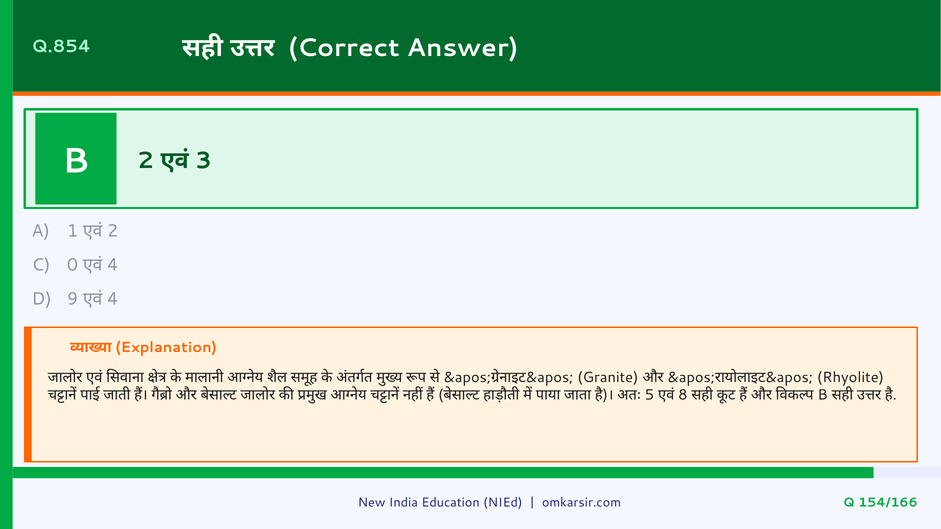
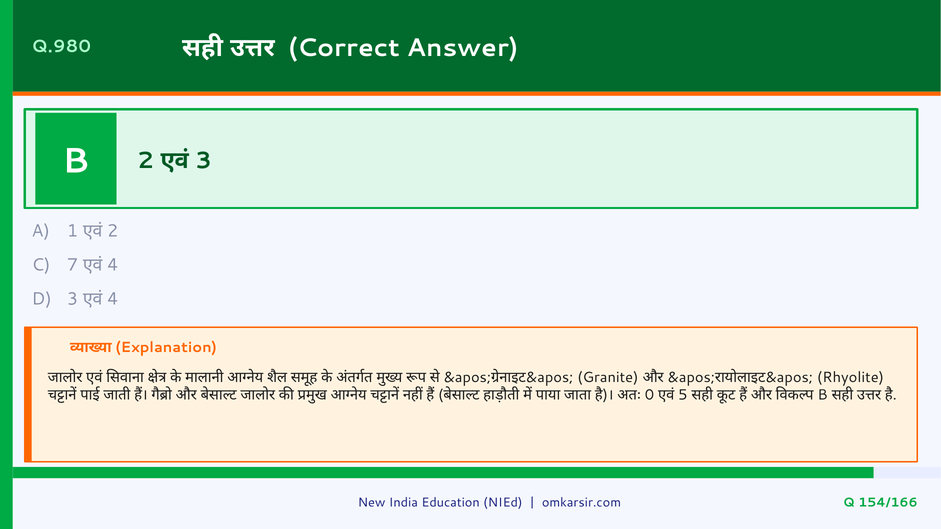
Q.854: Q.854 -> Q.980 (61, 46)
0: 0 -> 7 (72, 265)
D 9: 9 -> 3 (72, 299)
5: 5 -> 0 (649, 395)
8: 8 -> 5 (683, 395)
